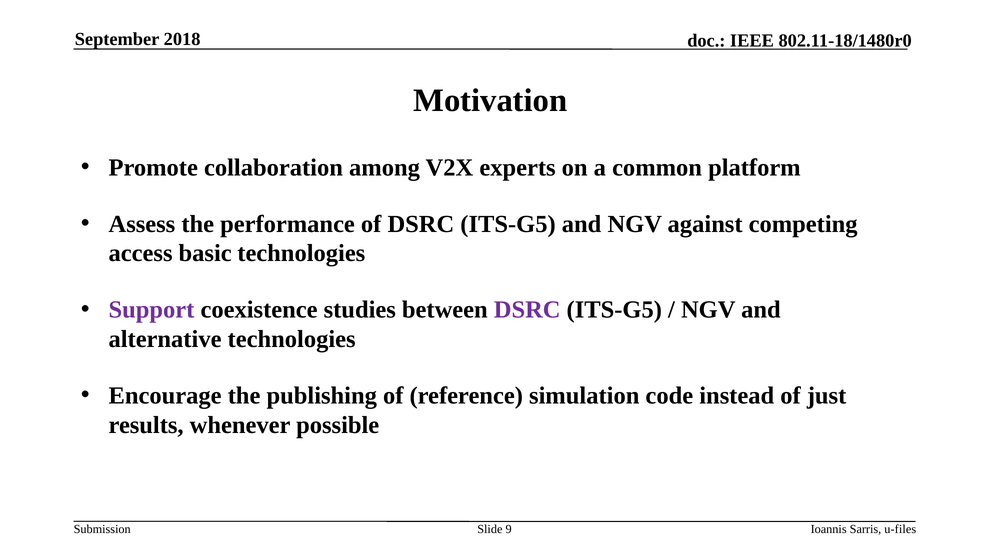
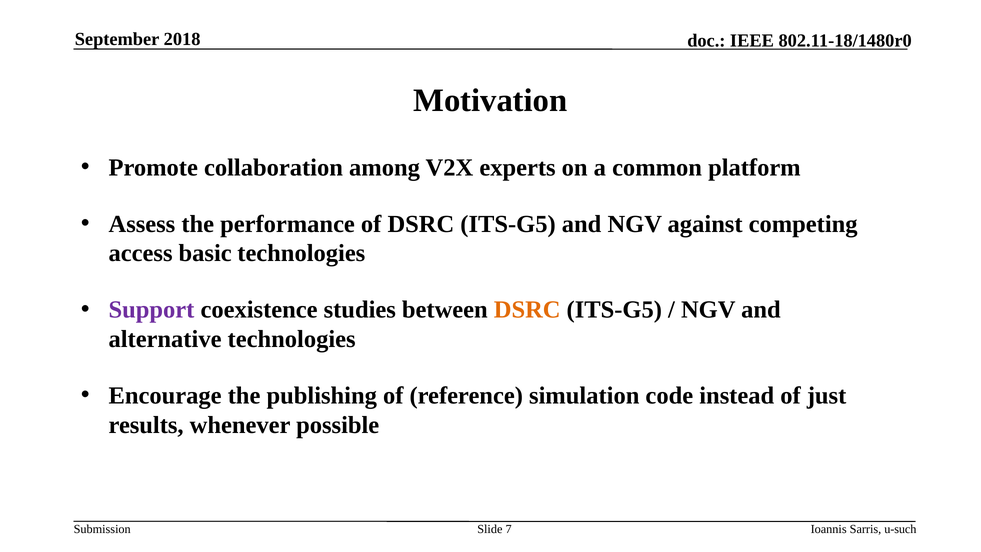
DSRC colour: purple -> orange (527, 310)
9: 9 -> 7 (509, 529)
u-files: u-files -> u-such (900, 529)
